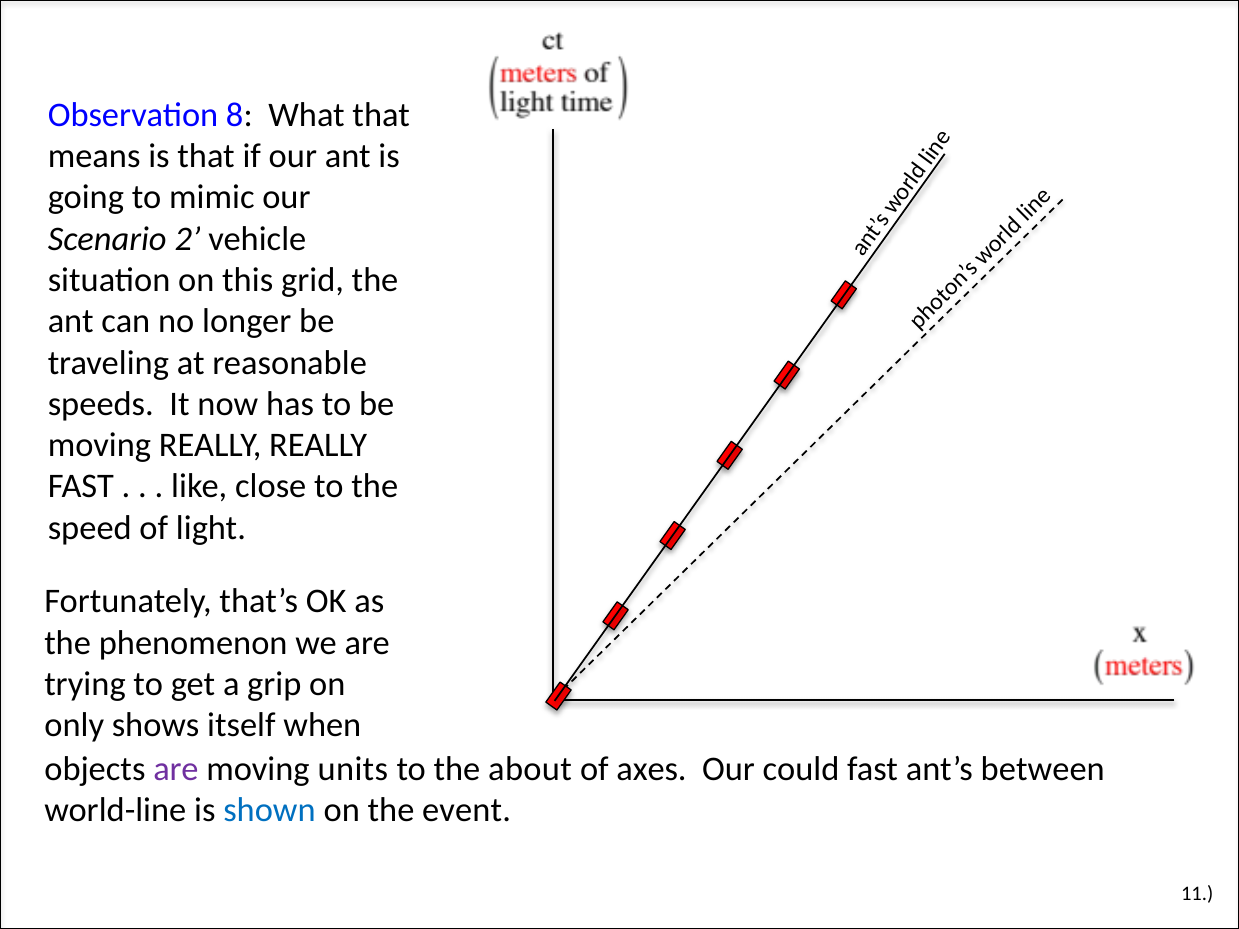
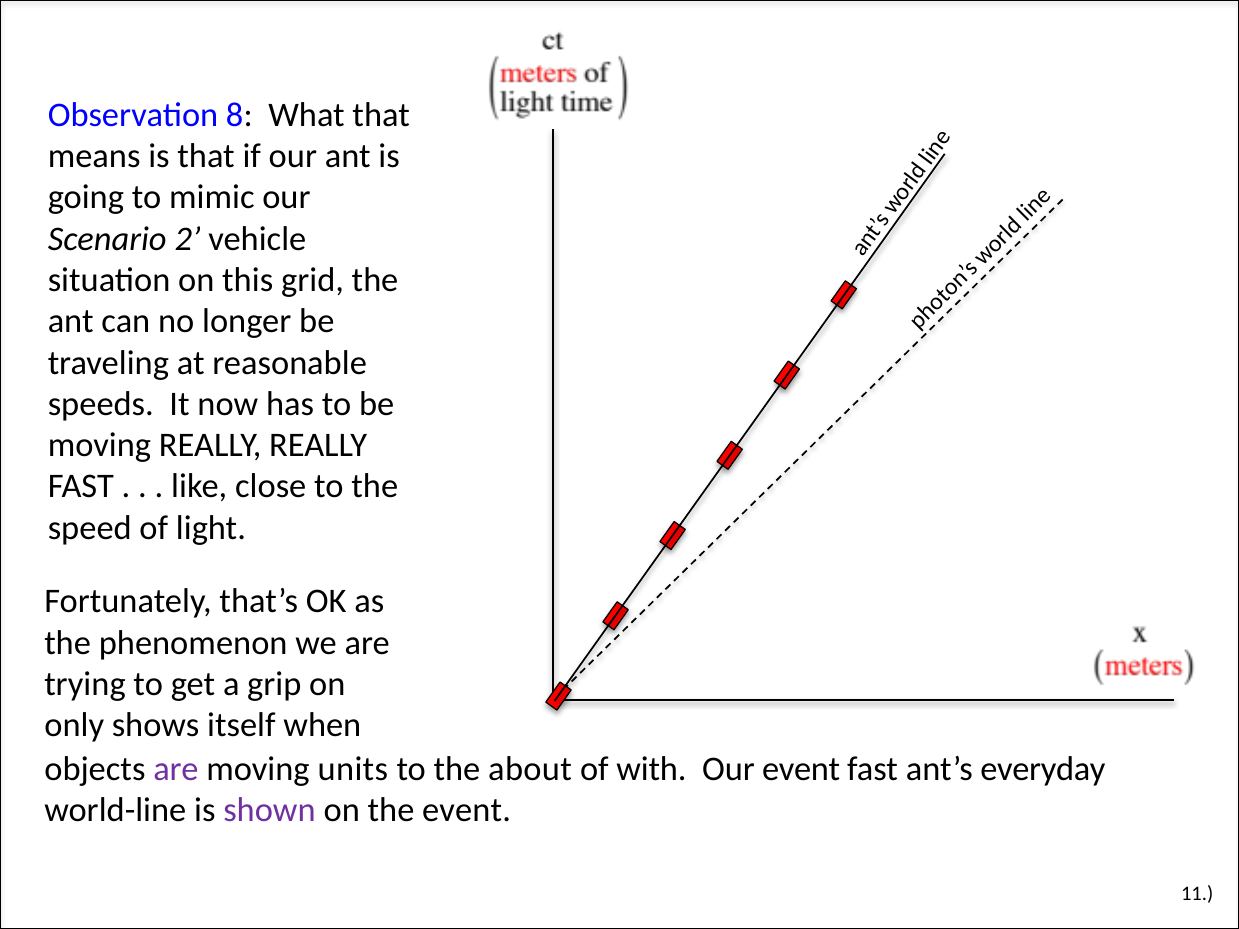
axes: axes -> with (652, 769)
Our could: could -> event (801, 769)
between: between -> everyday (1043, 769)
shown colour: blue -> purple (269, 810)
